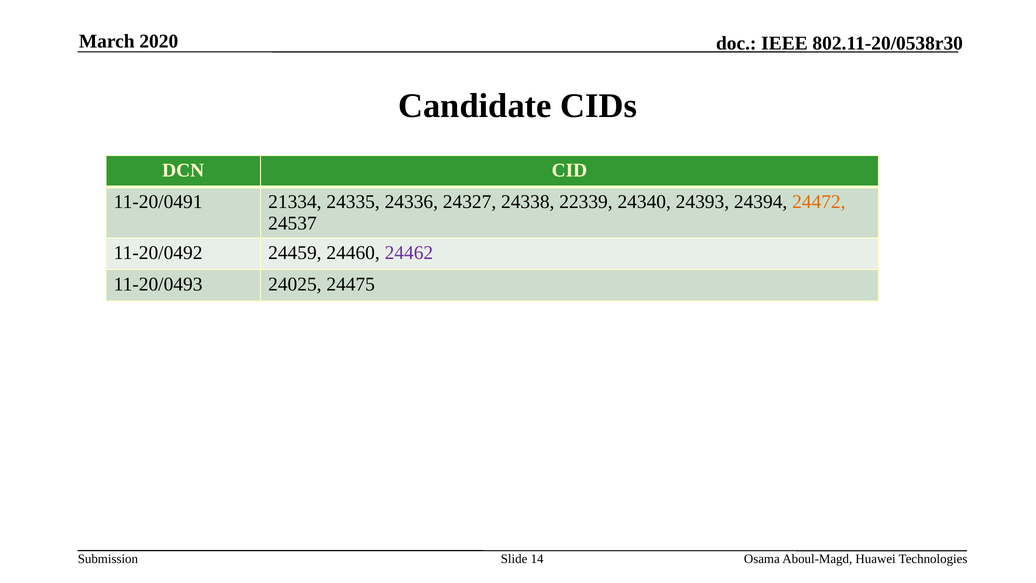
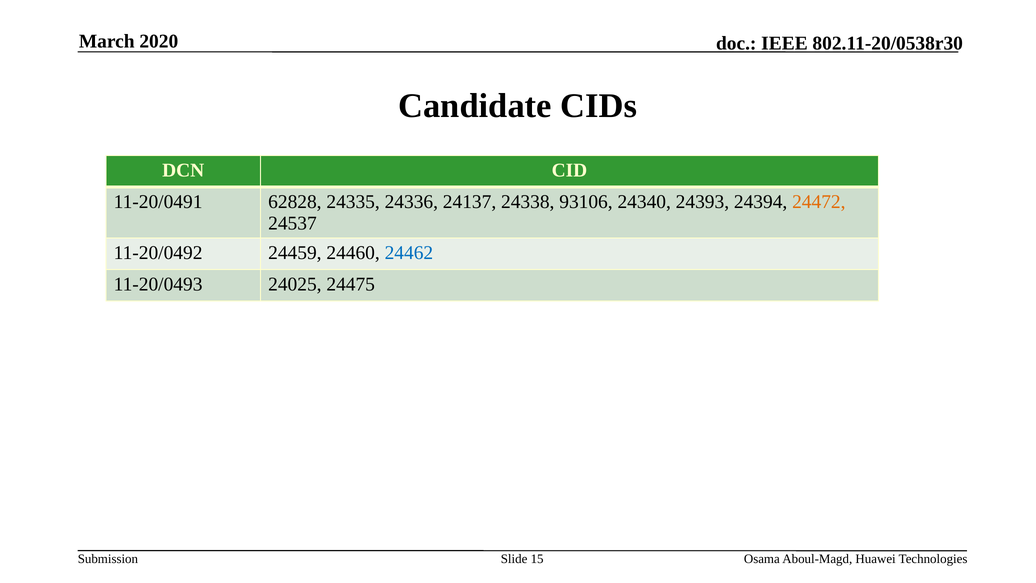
21334: 21334 -> 62828 (295, 202)
24327: 24327 -> 24137 (470, 202)
22339: 22339 -> 93106 (586, 202)
24462 colour: purple -> blue (409, 253)
14: 14 -> 15 (537, 559)
